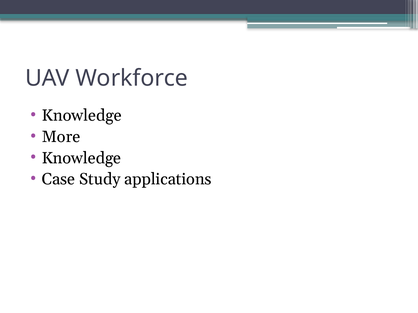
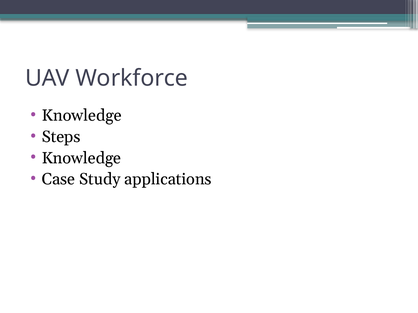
More: More -> Steps (61, 137)
